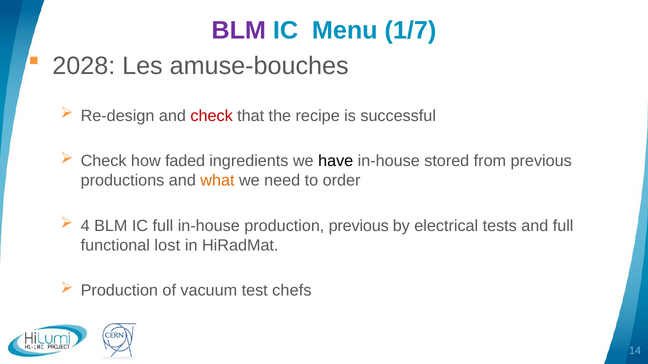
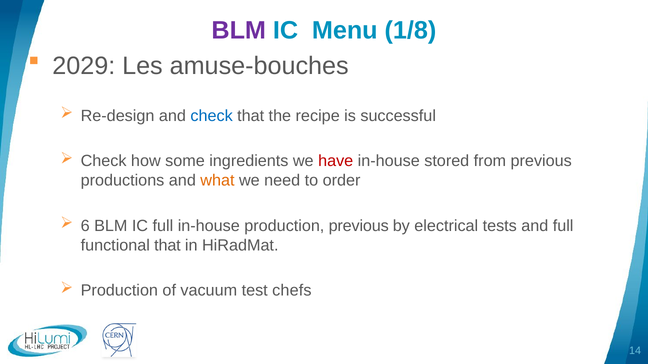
1/7: 1/7 -> 1/8 (410, 30)
2028: 2028 -> 2029 (84, 66)
check colour: red -> blue (212, 116)
faded: faded -> some (185, 161)
have colour: black -> red (336, 161)
4: 4 -> 6 (85, 226)
functional lost: lost -> that (167, 246)
